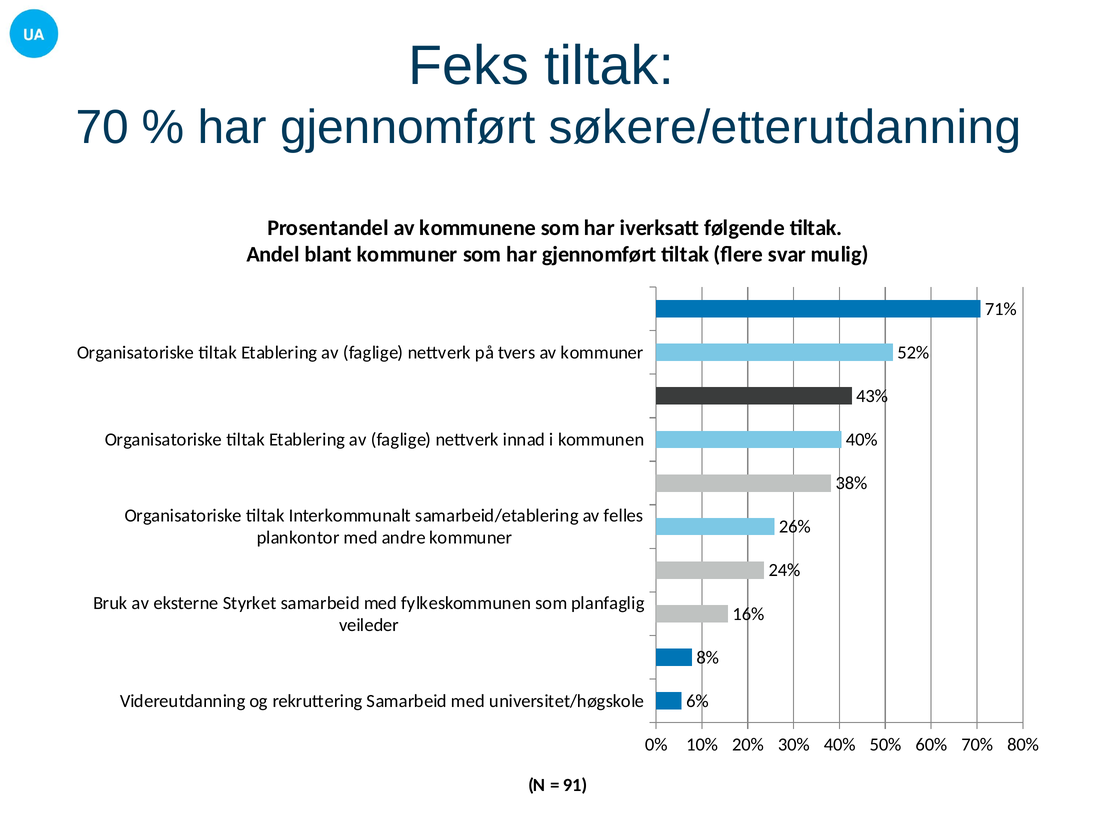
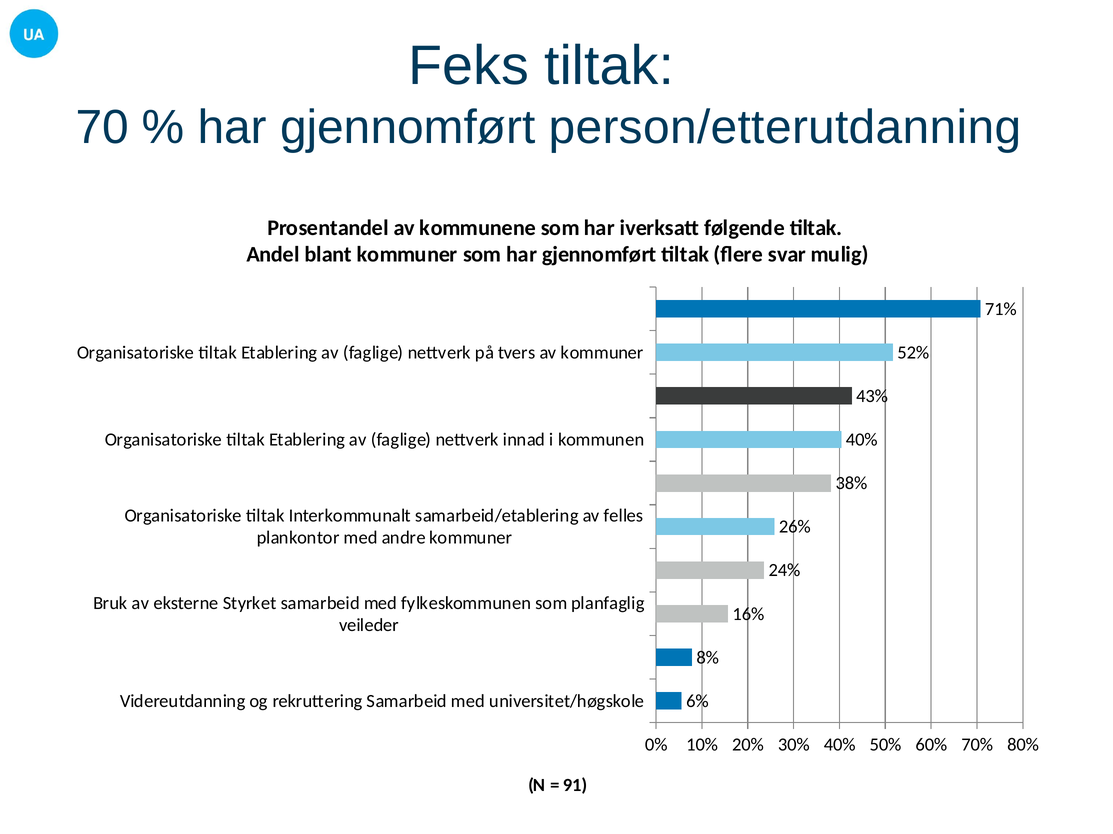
søkere/etterutdanning: søkere/etterutdanning -> person/etterutdanning (785, 127)
